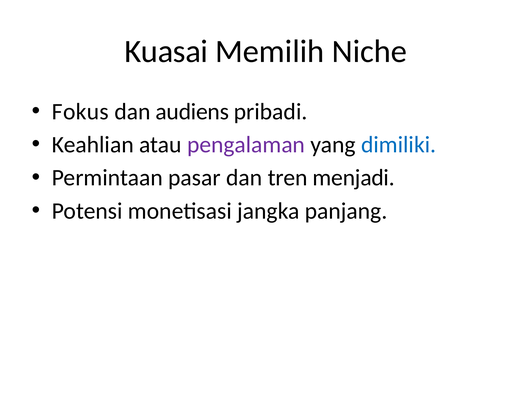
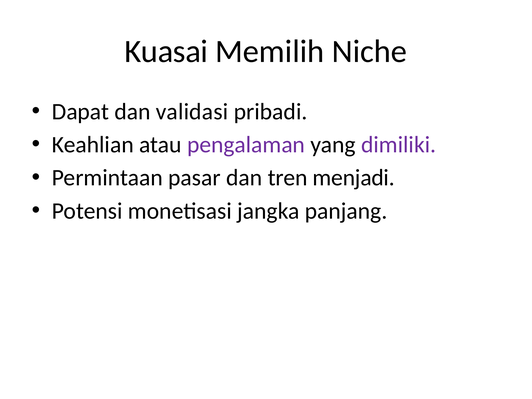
Fokus: Fokus -> Dapat (80, 112)
audiens: audiens -> validasi (192, 112)
dimiliki colour: blue -> purple (399, 145)
